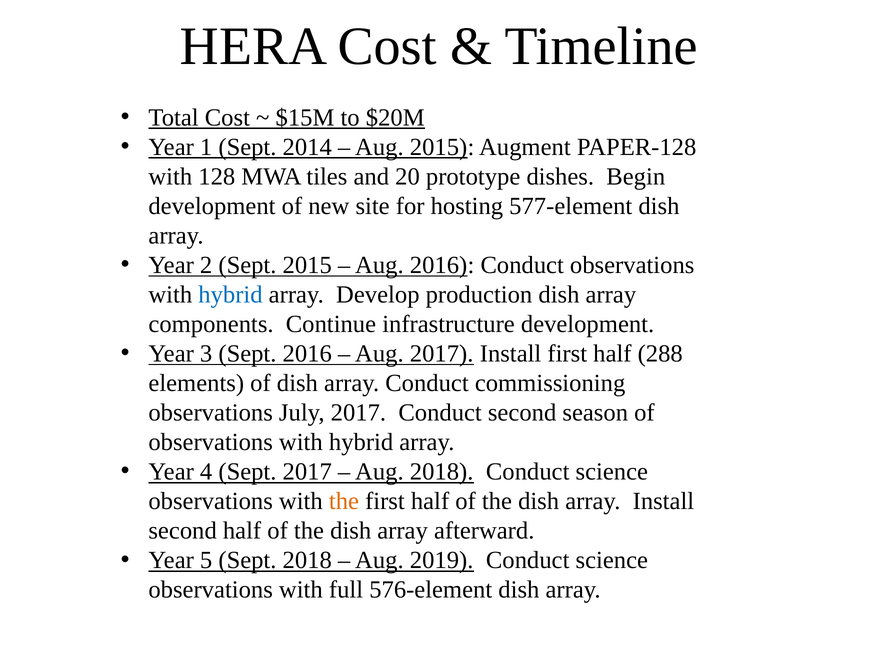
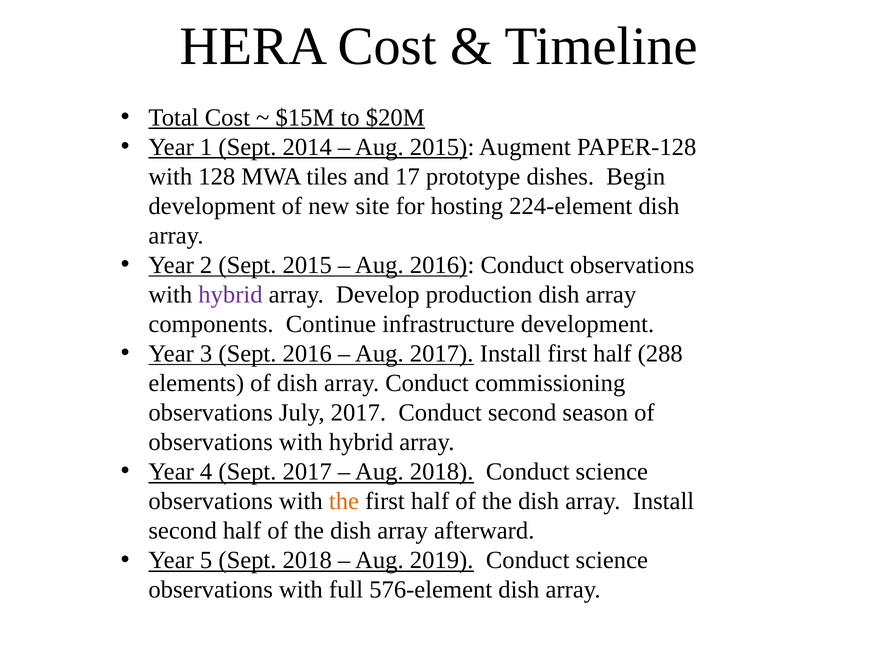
20: 20 -> 17 (408, 176)
577-element: 577-element -> 224-element (571, 206)
hybrid colour: blue -> purple (230, 295)
